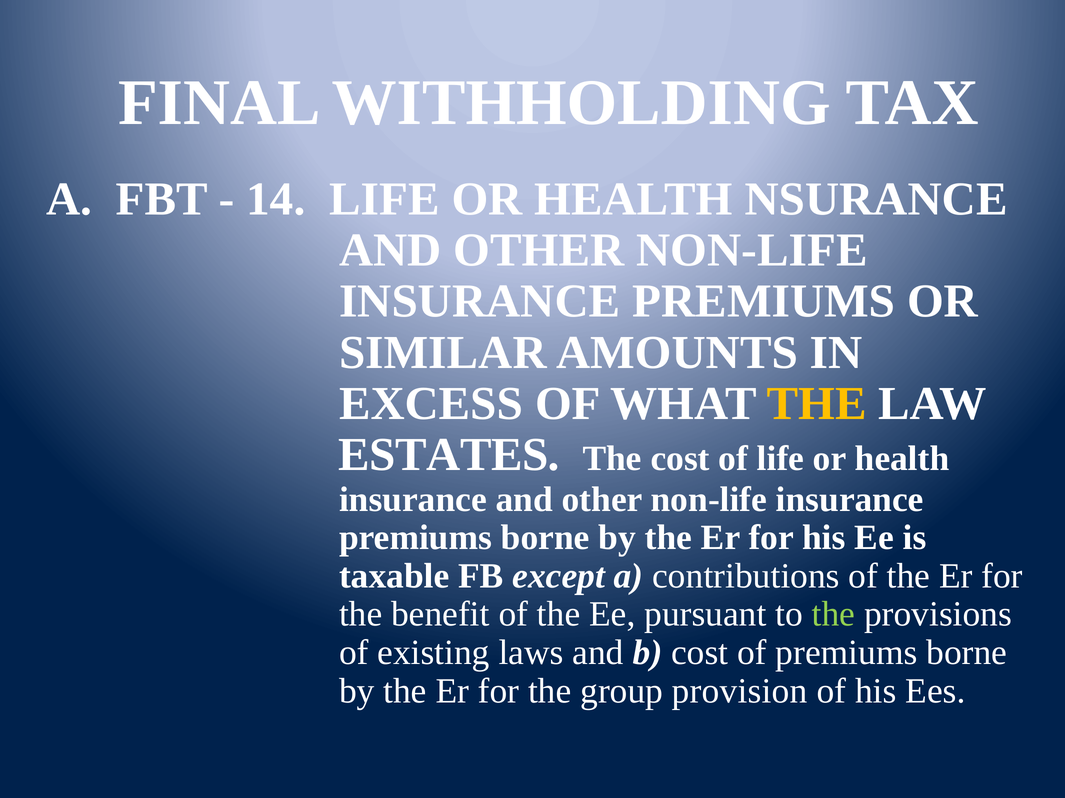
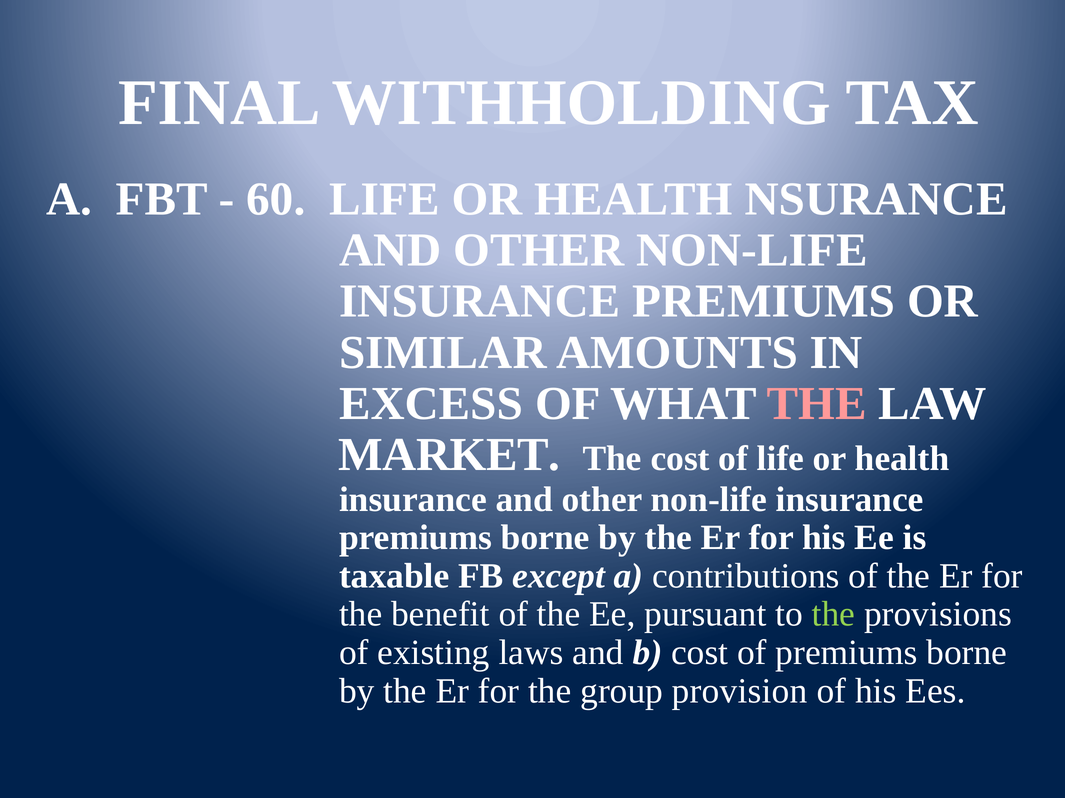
14: 14 -> 60 (276, 199)
THE colour: yellow -> pink (817, 404)
ESTATES: ESTATES -> MARKET (449, 455)
